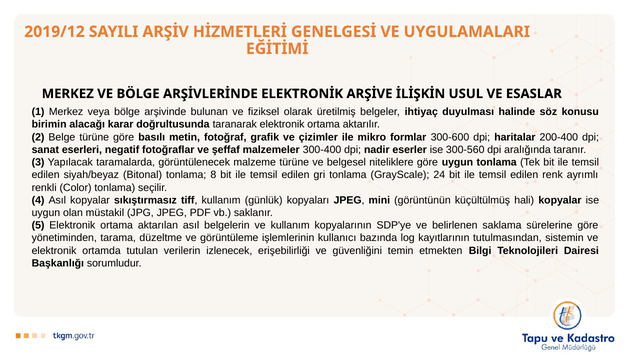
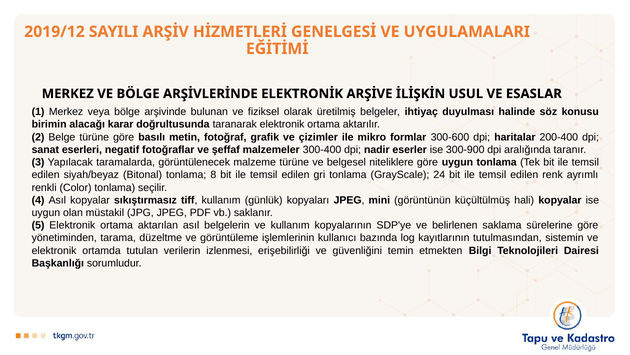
300-560: 300-560 -> 300-900 (465, 149)
izlenecek: izlenecek -> izlenmesi (229, 250)
